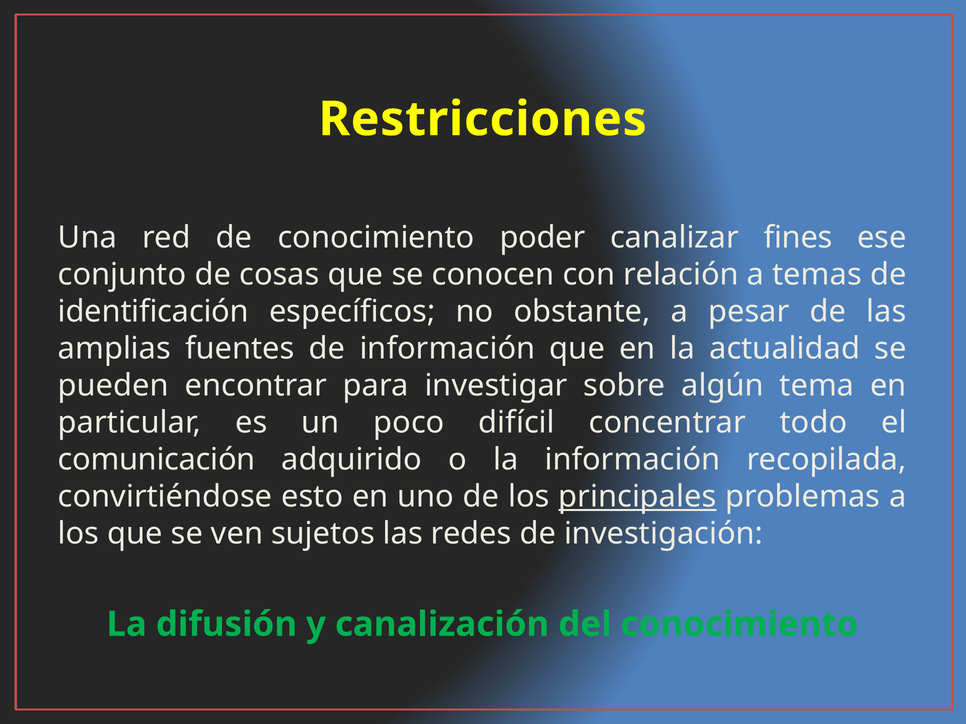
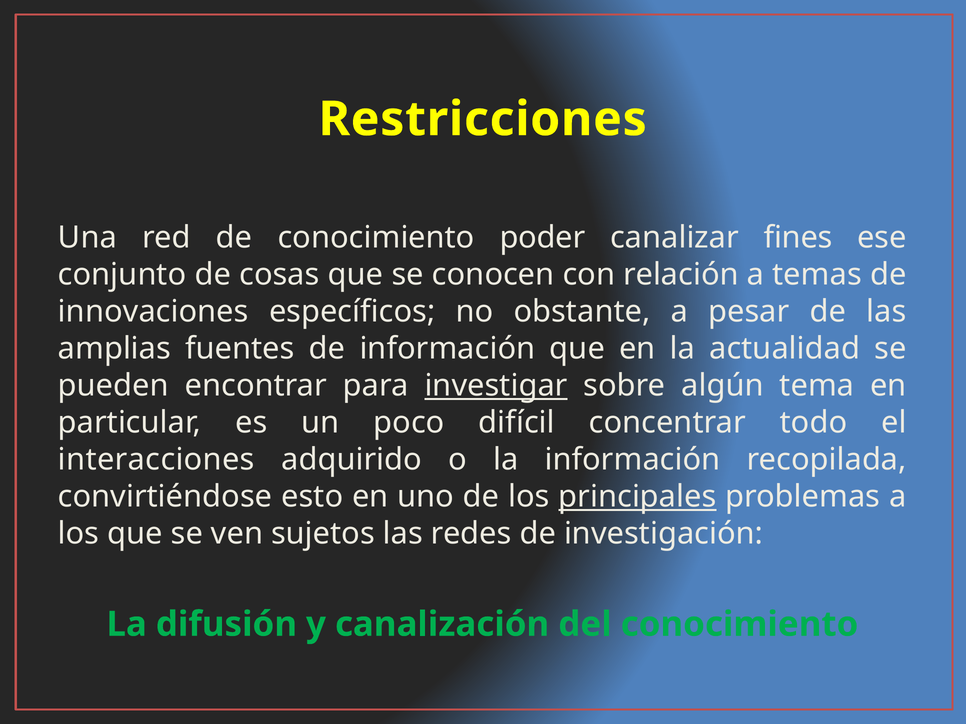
identificación: identificación -> innovaciones (153, 312)
investigar underline: none -> present (496, 386)
comunicación: comunicación -> interacciones (156, 460)
